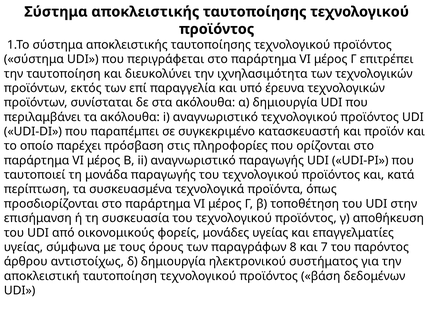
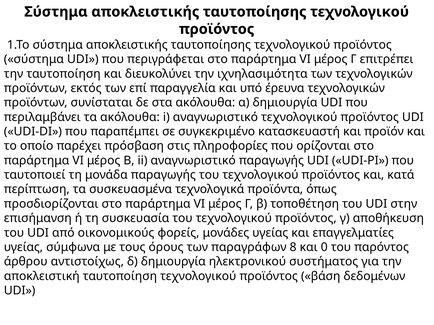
7: 7 -> 0 (324, 248)
